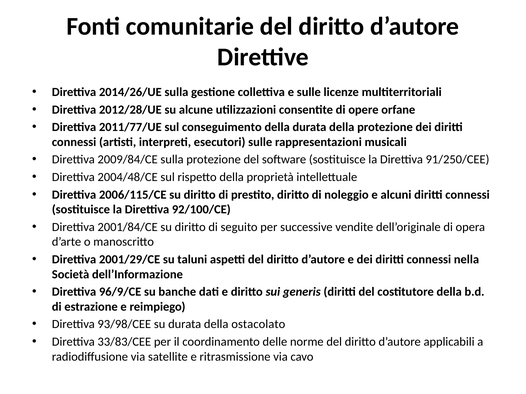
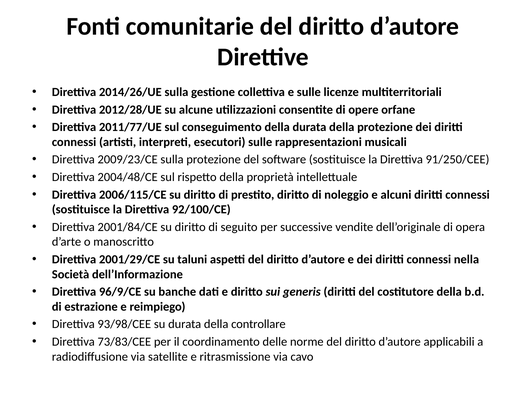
2009/84/CE: 2009/84/CE -> 2009/23/CE (128, 160)
ostacolato: ostacolato -> controllare (258, 325)
33/83/CEE: 33/83/CEE -> 73/83/CEE (124, 342)
